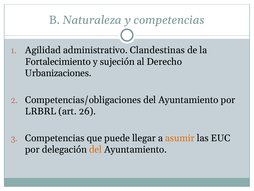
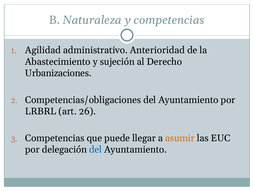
Clandestinas: Clandestinas -> Anterioridad (157, 50)
Fortalecimiento: Fortalecimiento -> Abastecimiento (58, 61)
del colour: orange -> blue (96, 149)
